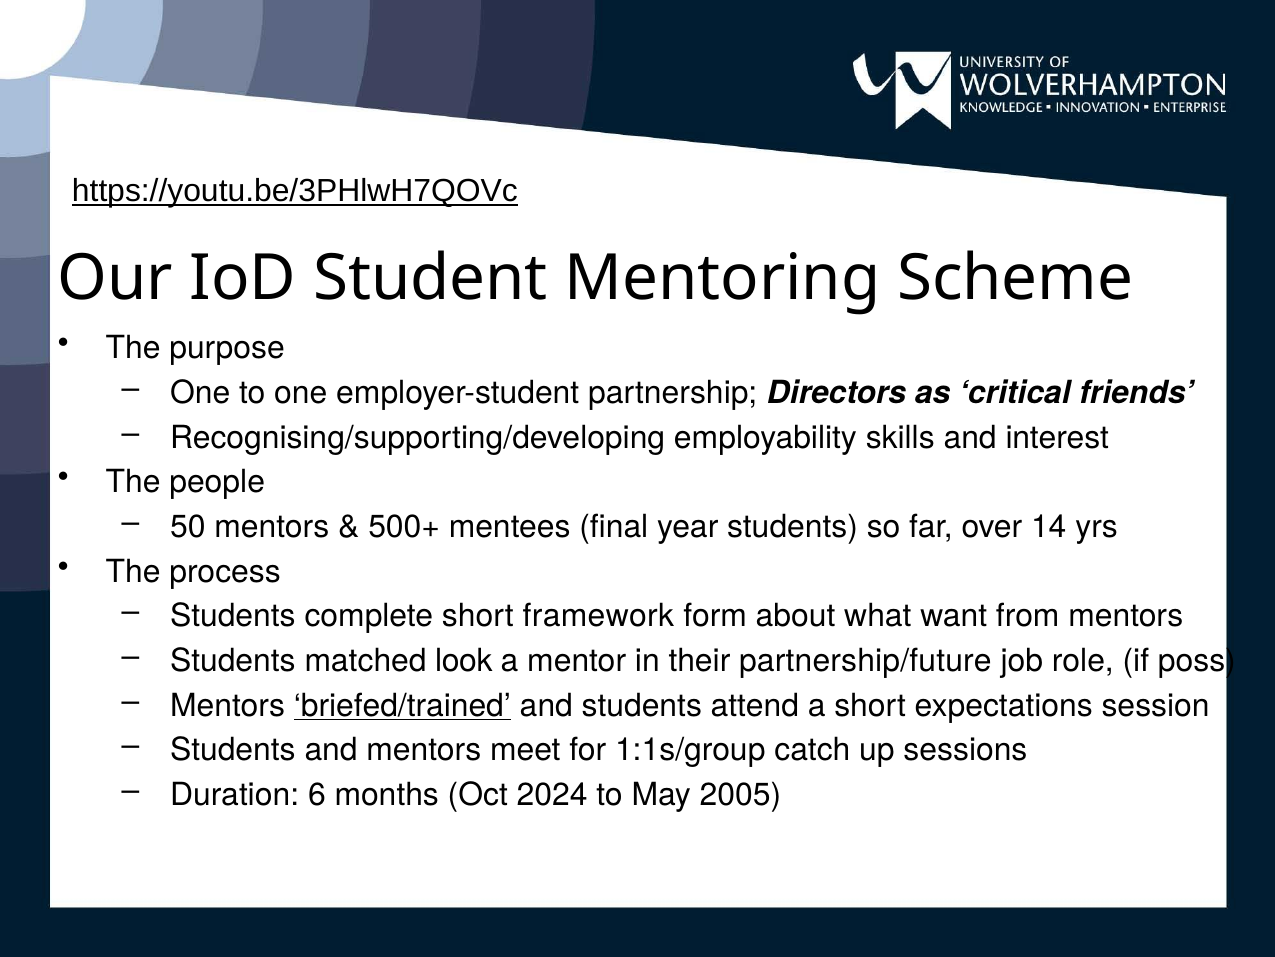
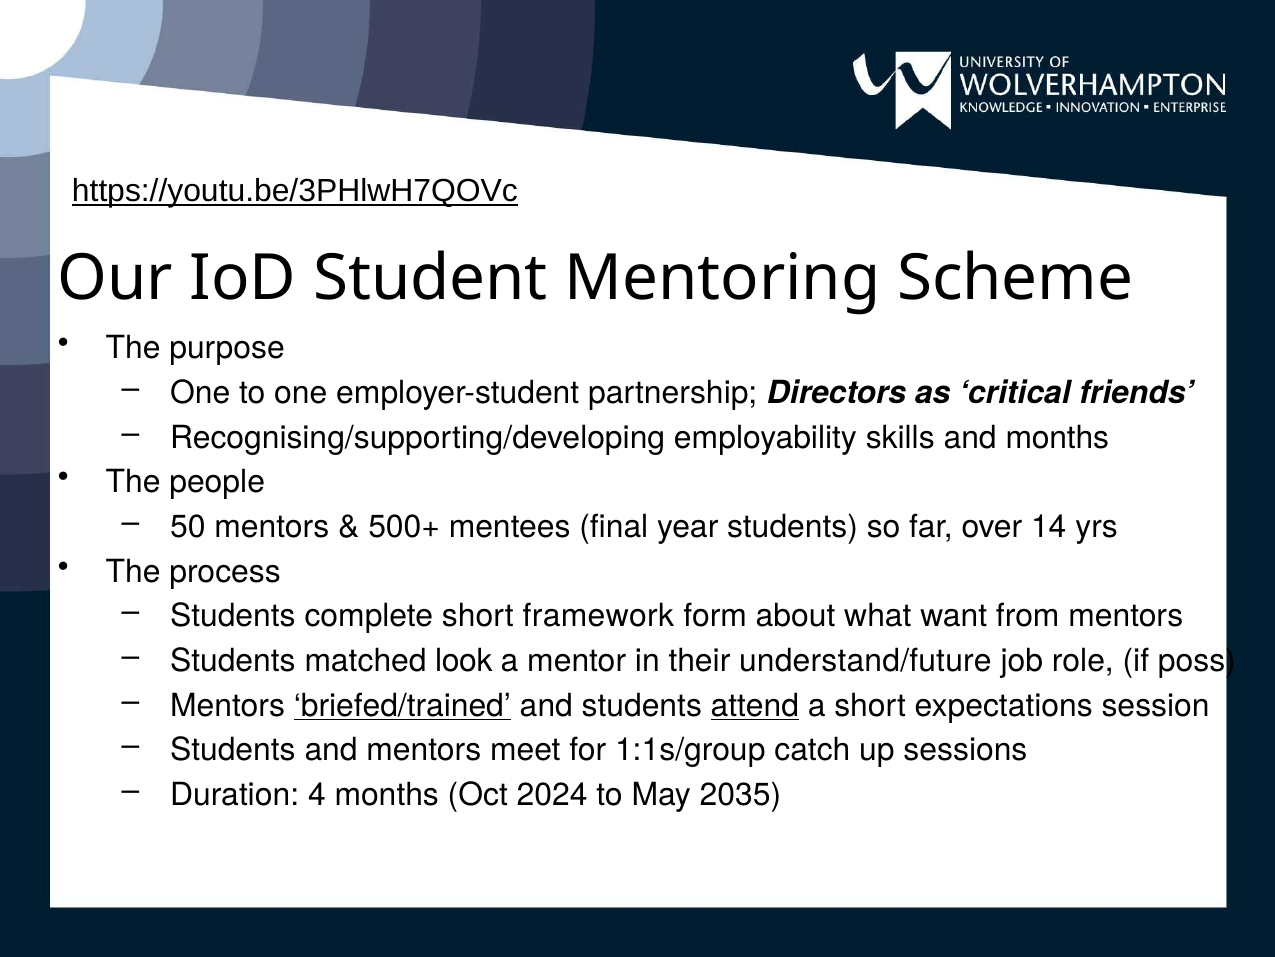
and interest: interest -> months (1057, 437)
partnership/future: partnership/future -> understand/future (865, 661)
attend underline: none -> present (755, 705)
6: 6 -> 4 (317, 794)
2005: 2005 -> 2035 (740, 794)
